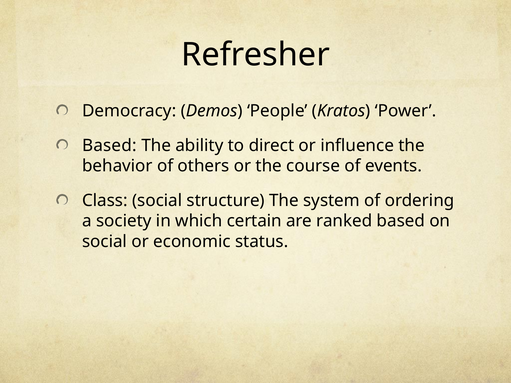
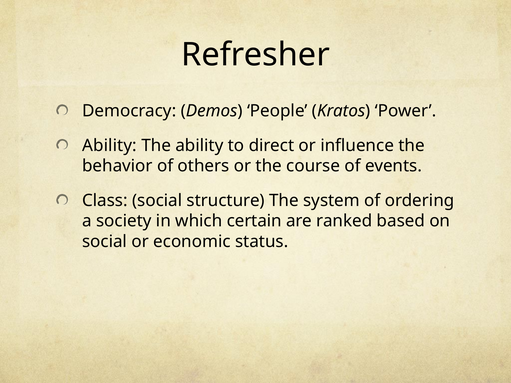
Based: Based -> Ability (109, 146)
